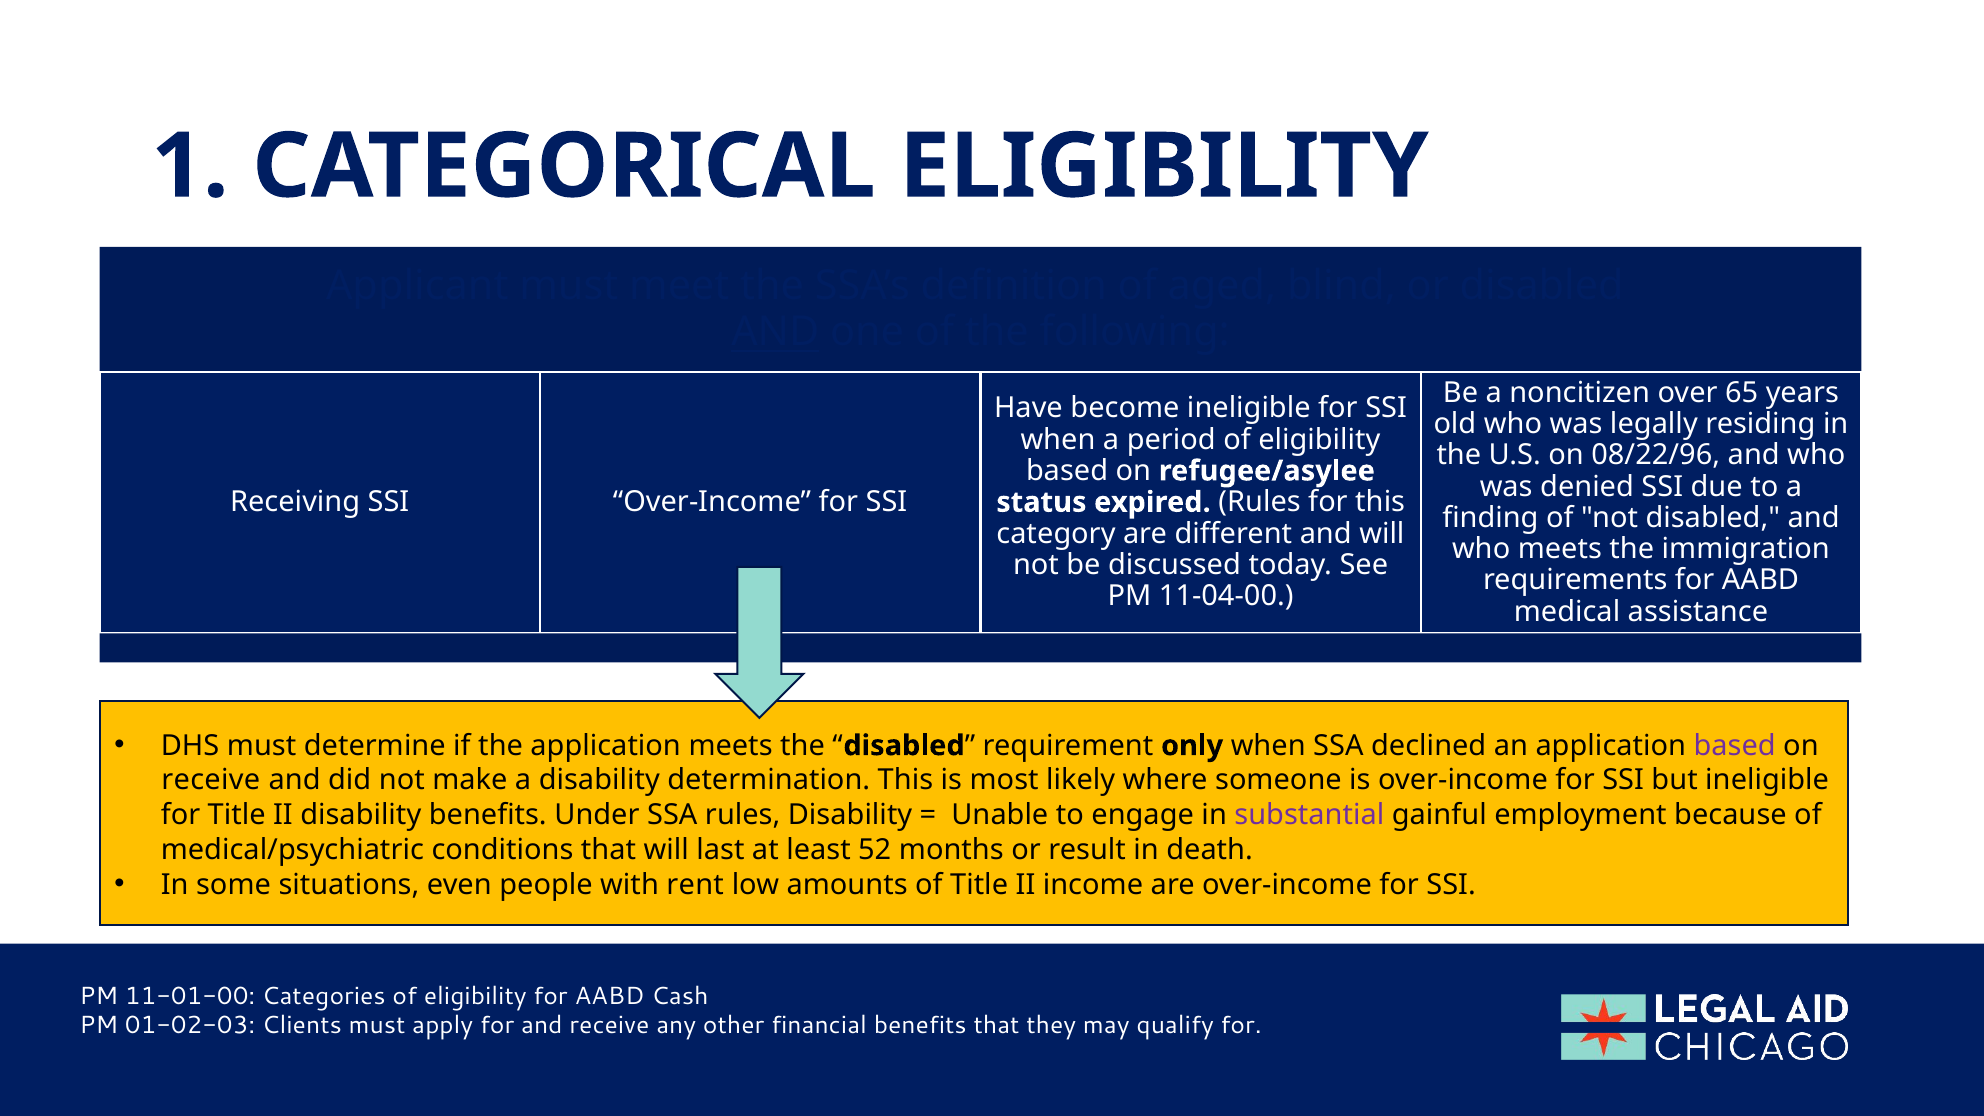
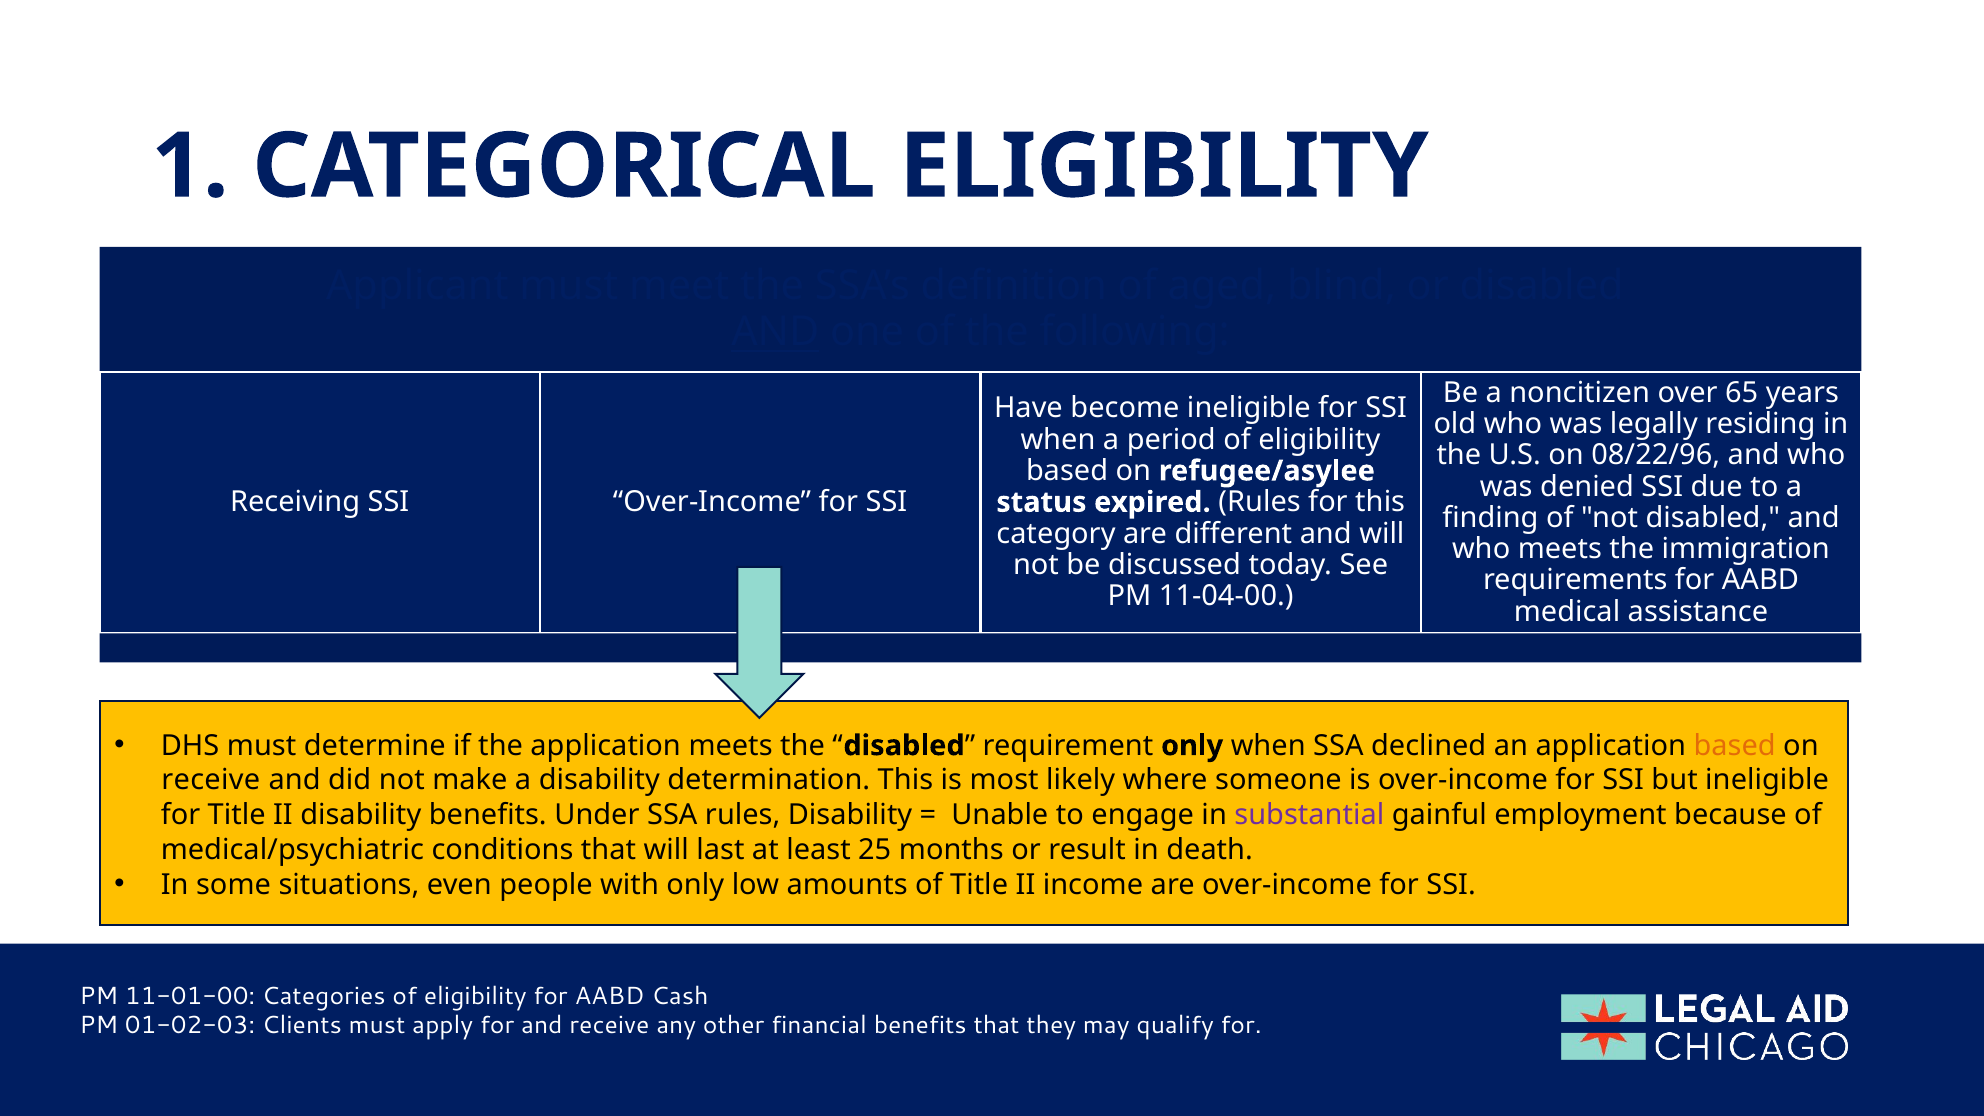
based colour: purple -> orange (1735, 746)
52: 52 -> 25 (875, 850)
with rent: rent -> only (695, 885)
